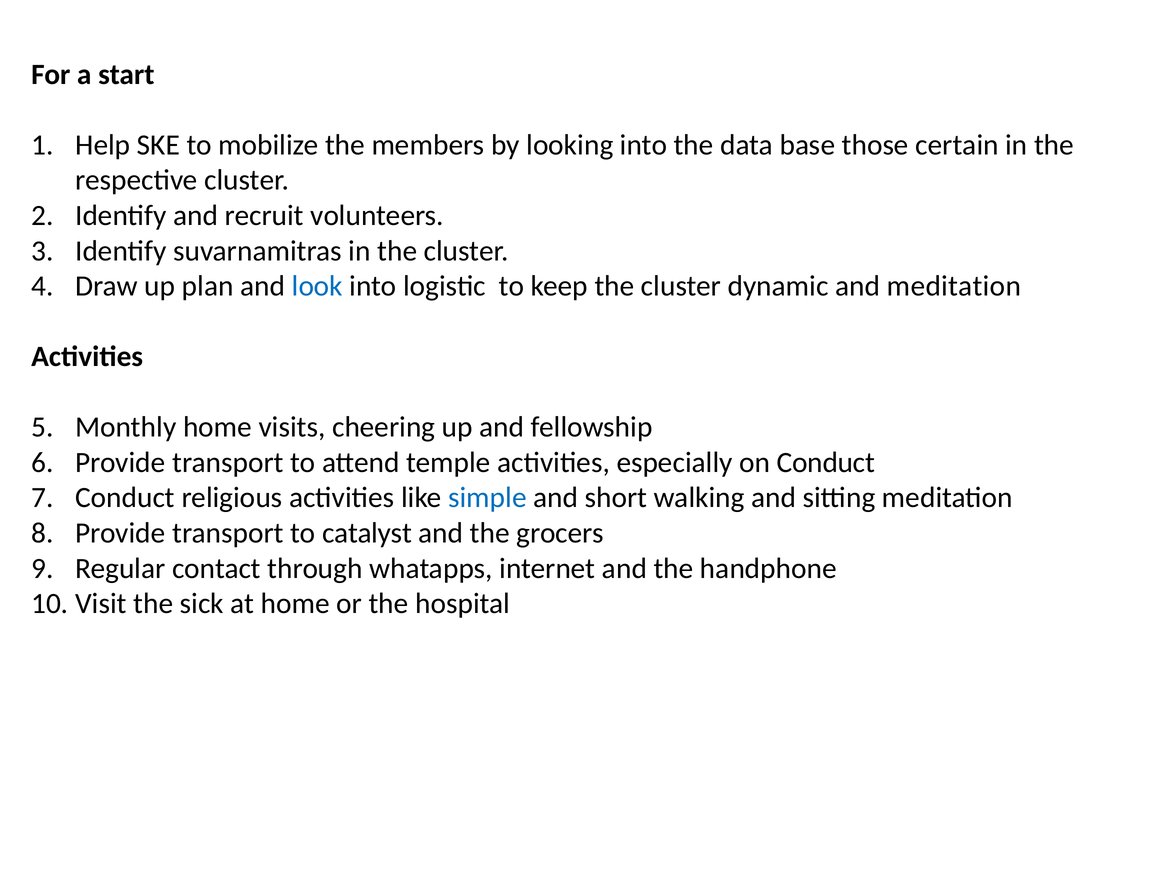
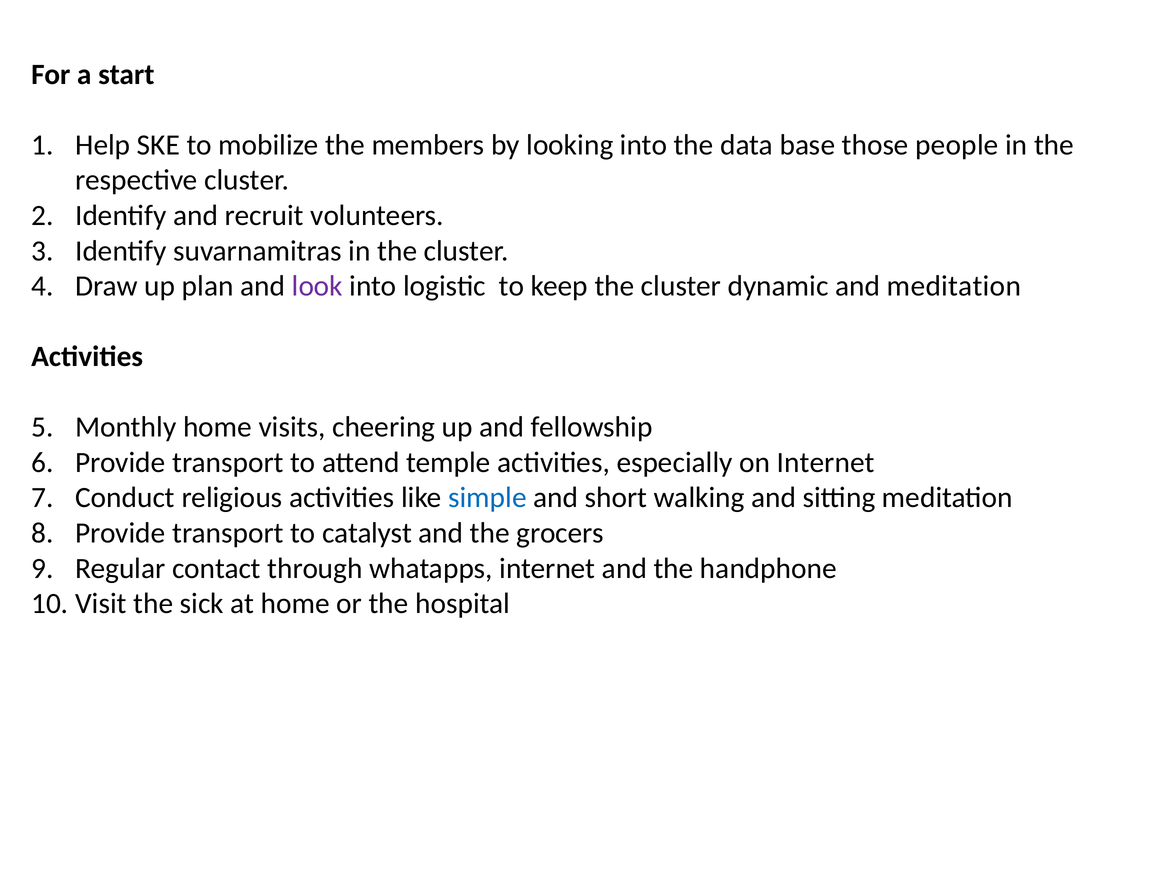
certain: certain -> people (957, 145)
look colour: blue -> purple (317, 286)
on Conduct: Conduct -> Internet (826, 463)
